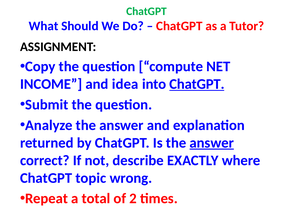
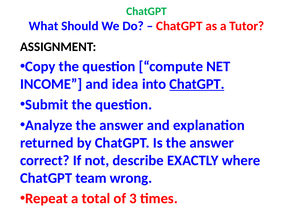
answer underline: present -> none (212, 143)
topic: topic -> team (91, 178)
2: 2 -> 3 (133, 198)
